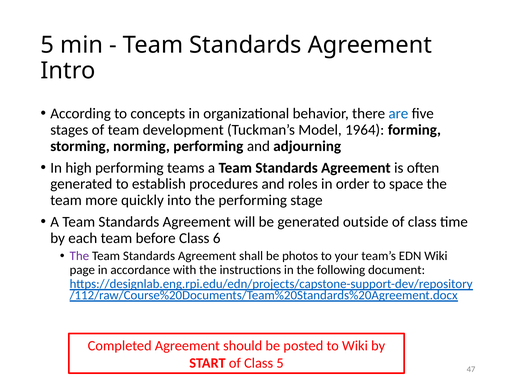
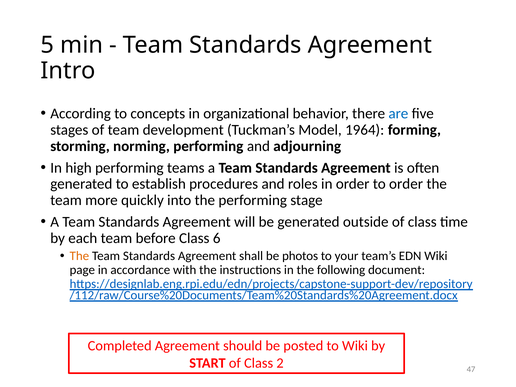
to space: space -> order (406, 184)
The colour: purple -> orange (79, 256)
Class 5: 5 -> 2 (280, 363)
